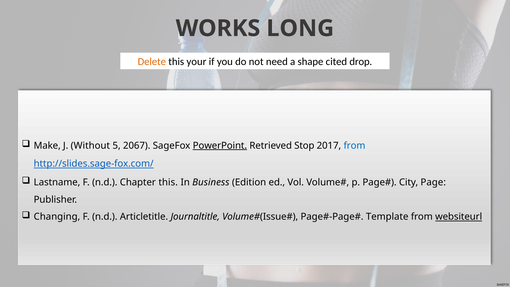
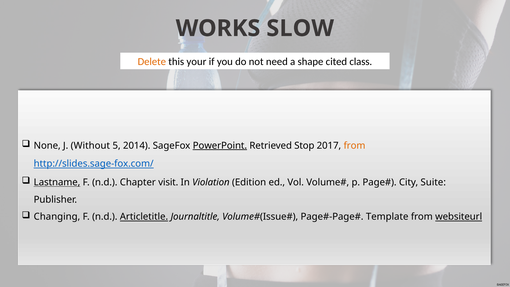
LONG: LONG -> SLOW (300, 28)
drop: drop -> class (361, 62)
Make: Make -> None (47, 146)
2067: 2067 -> 2014 (137, 146)
from colour: blue -> orange (354, 146)
Lastname underline: none -> present (57, 182)
Chapter this: this -> visit (168, 182)
Business: Business -> Violation (211, 182)
Page: Page -> Suite (433, 182)
Articletitle underline: none -> present (144, 217)
